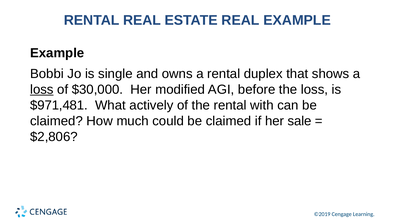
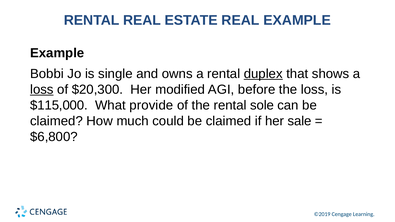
duplex underline: none -> present (263, 74)
$30,000: $30,000 -> $20,300 (97, 90)
$971,481: $971,481 -> $115,000 (59, 105)
actively: actively -> provide (151, 105)
with: with -> sole (262, 105)
$2,806: $2,806 -> $6,800 (54, 137)
